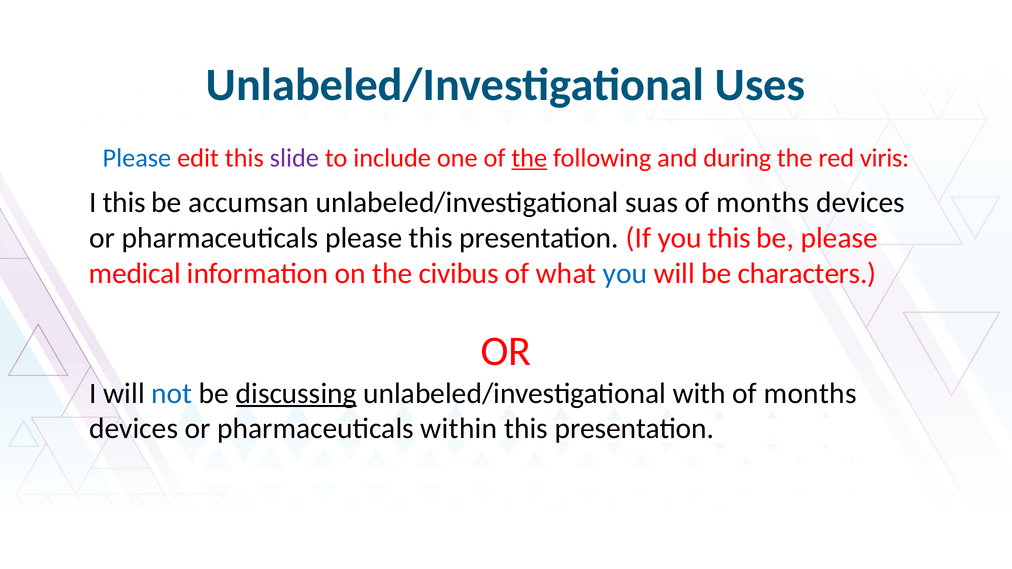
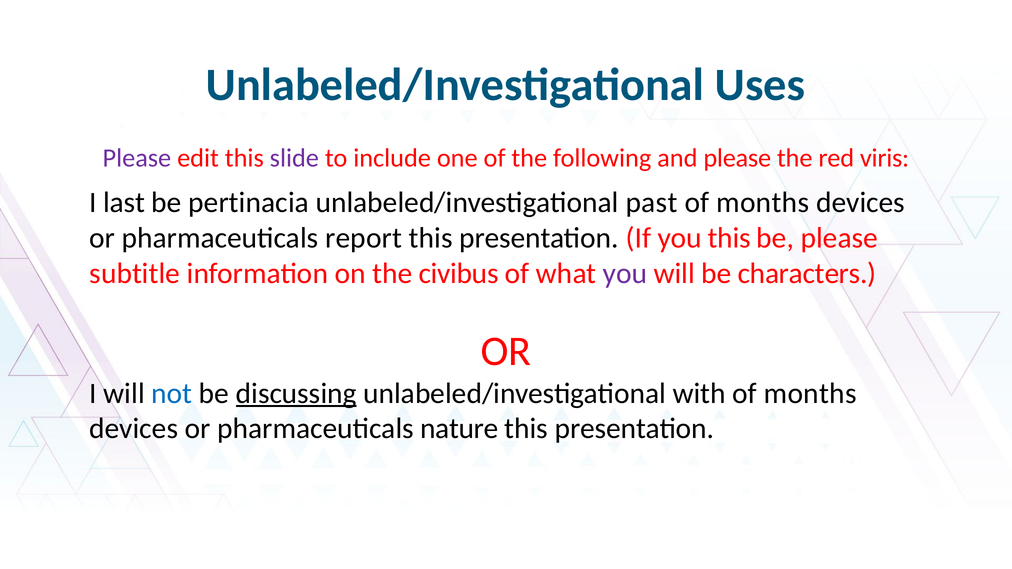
Please colour: blue -> purple (137, 158)
the underline: present -> none (529, 158)
and during: during -> please (737, 158)
I this: this -> last (124, 203)
accumsan: accumsan -> pertinacia (249, 203)
suas: suas -> past (651, 203)
pharmaceuticals please: please -> report (364, 238)
medical: medical -> subtitle (135, 274)
you colour: blue -> purple (625, 274)
within: within -> nature (459, 429)
